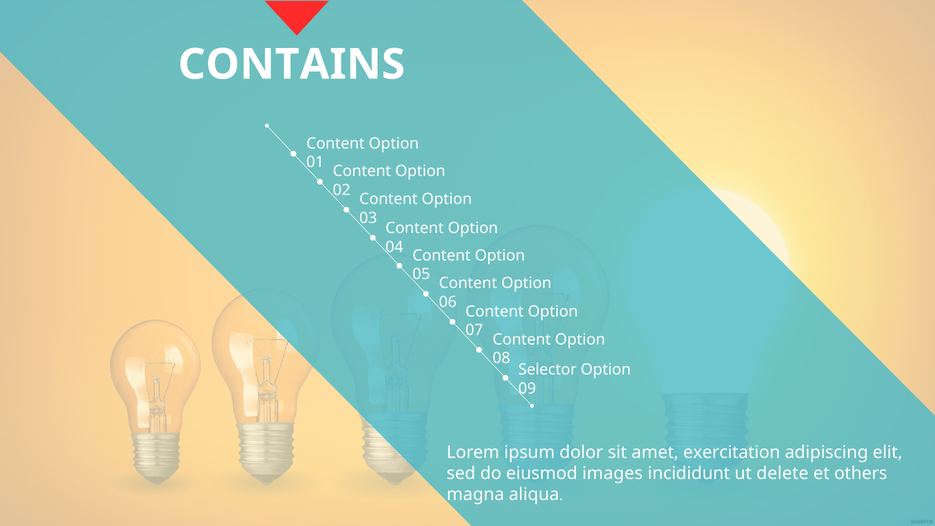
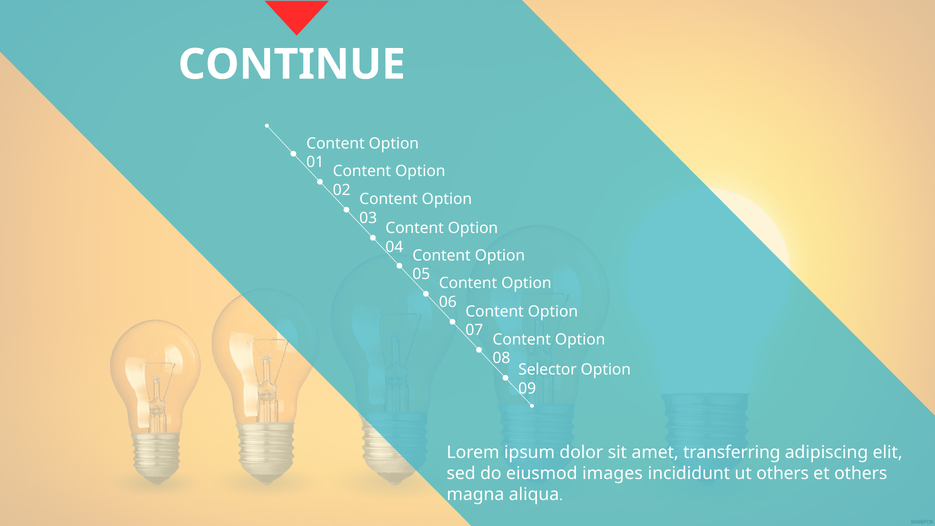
CONTAINS: CONTAINS -> CONTINUE (292, 65)
exercitation: exercitation -> transferring (732, 452)
ut delete: delete -> others (783, 473)
